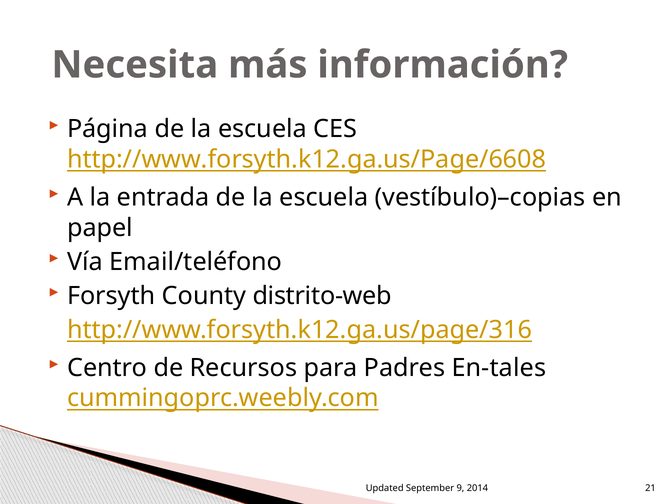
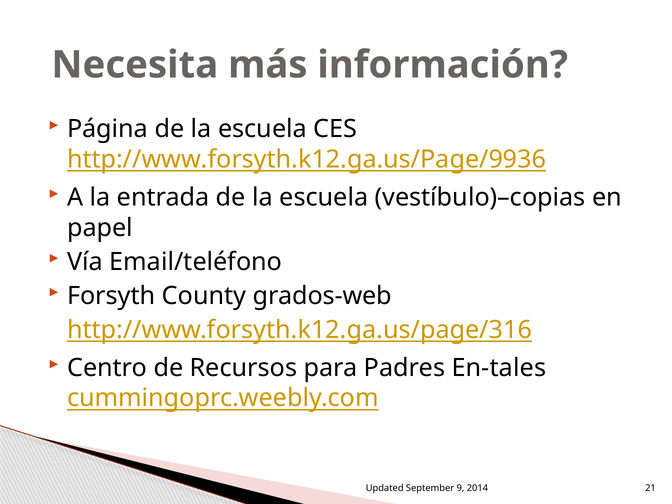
http://www.forsyth.k12.ga.us/Page/6608: http://www.forsyth.k12.ga.us/Page/6608 -> http://www.forsyth.k12.ga.us/Page/9936 (307, 159)
distrito-web: distrito-web -> grados-web (322, 296)
